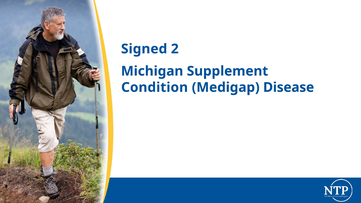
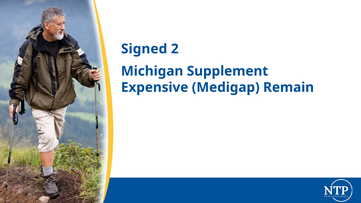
Condition: Condition -> Expensive (155, 87)
Disease: Disease -> Remain (289, 87)
